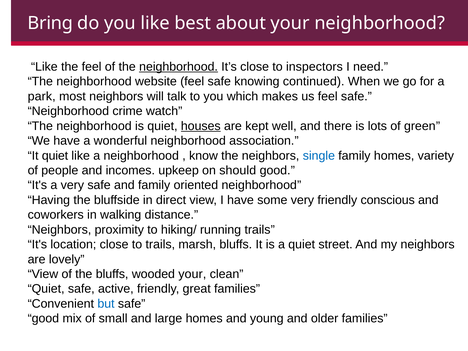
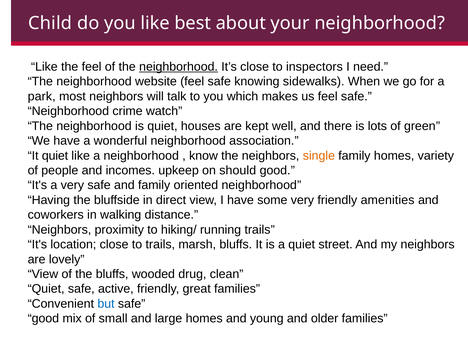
Bring: Bring -> Child (50, 23)
continued: continued -> sidewalks (314, 82)
houses underline: present -> none (201, 126)
single colour: blue -> orange (319, 156)
conscious: conscious -> amenities (388, 200)
wooded your: your -> drug (192, 274)
